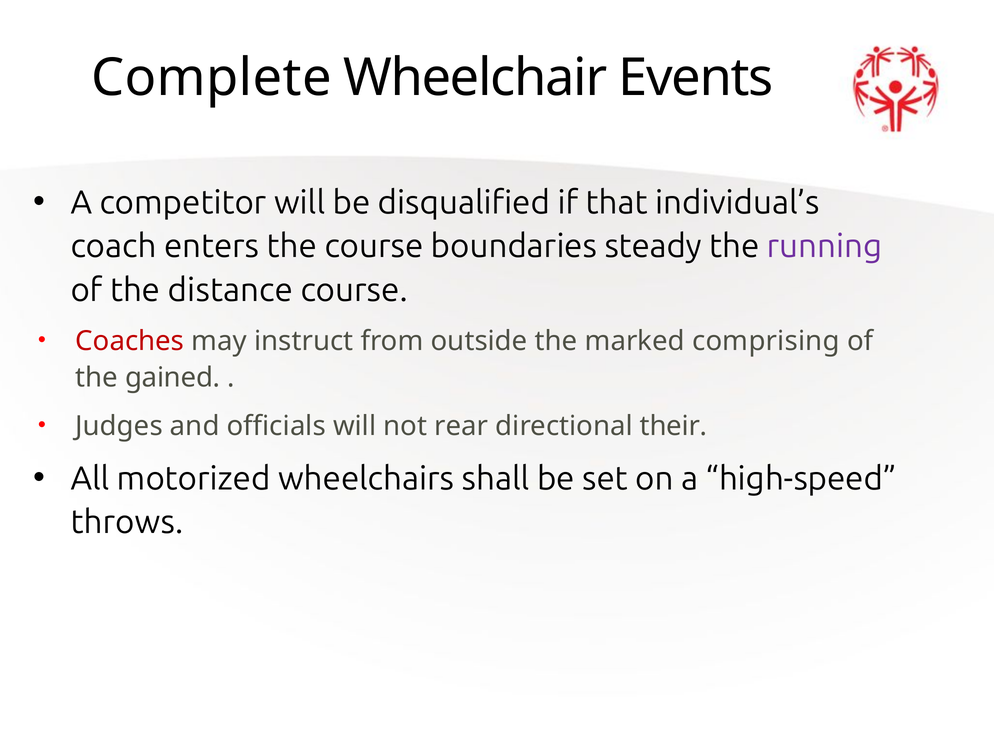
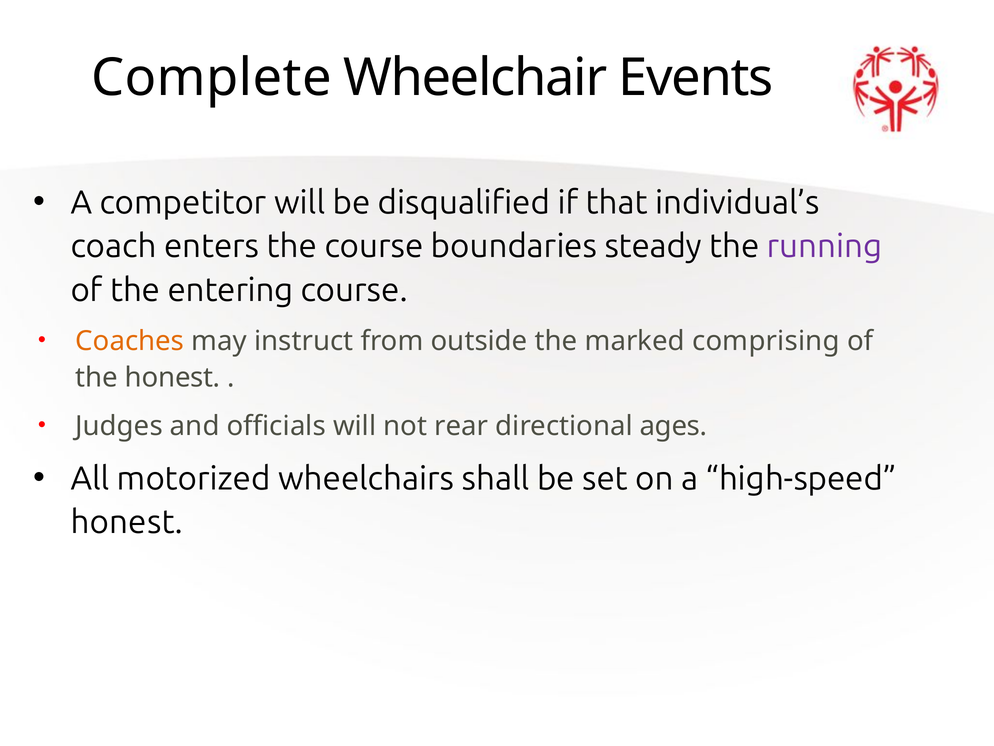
distance: distance -> entering (231, 290)
Coaches colour: red -> orange (130, 341)
the gained: gained -> honest (173, 378)
their: their -> ages (674, 426)
throws: throws -> honest (127, 522)
